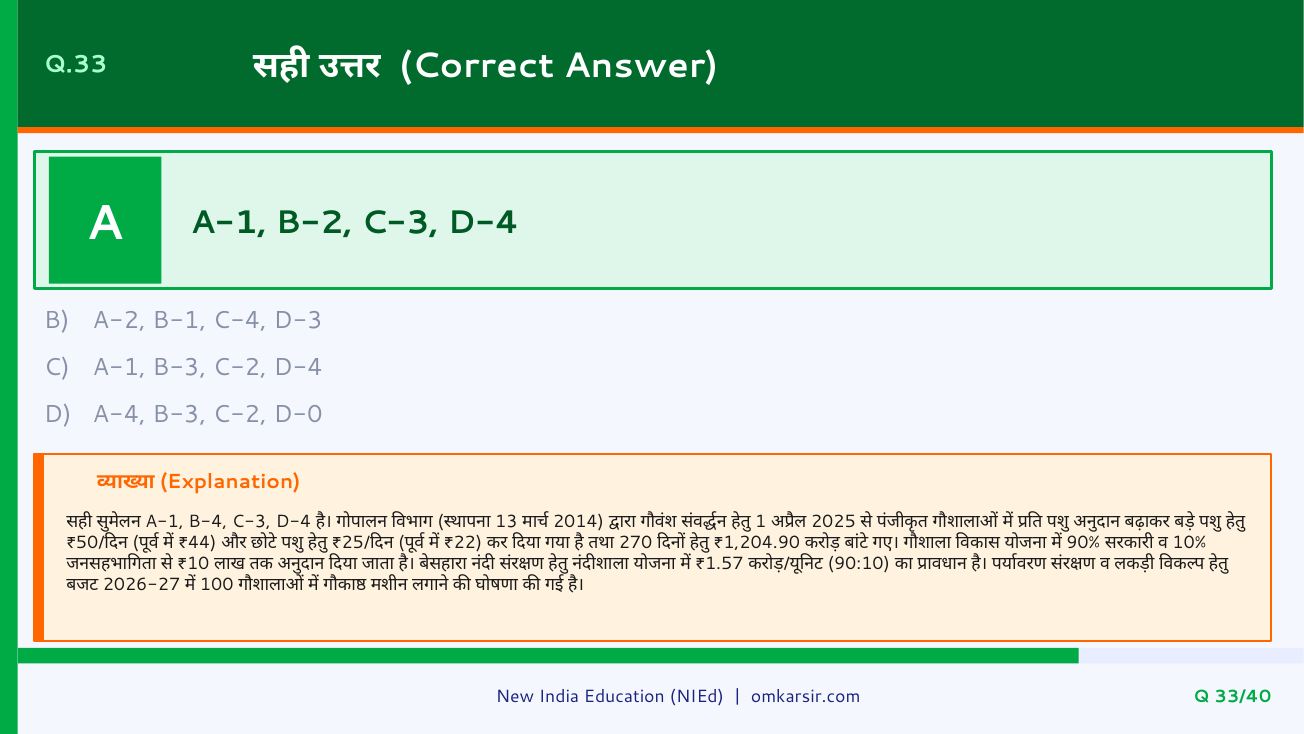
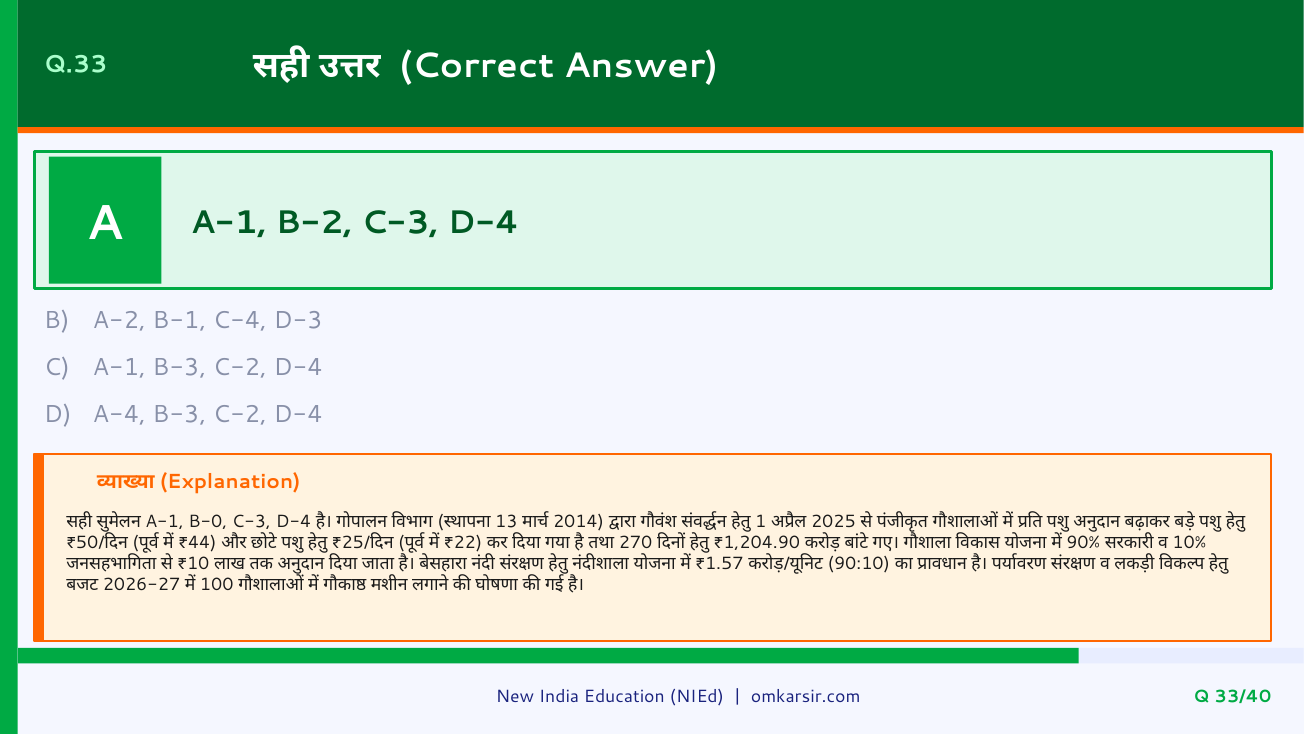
A-4 B-3 C-2 D-0: D-0 -> D-4 (298, 414)
B-4: B-4 -> B-0 (208, 521)
